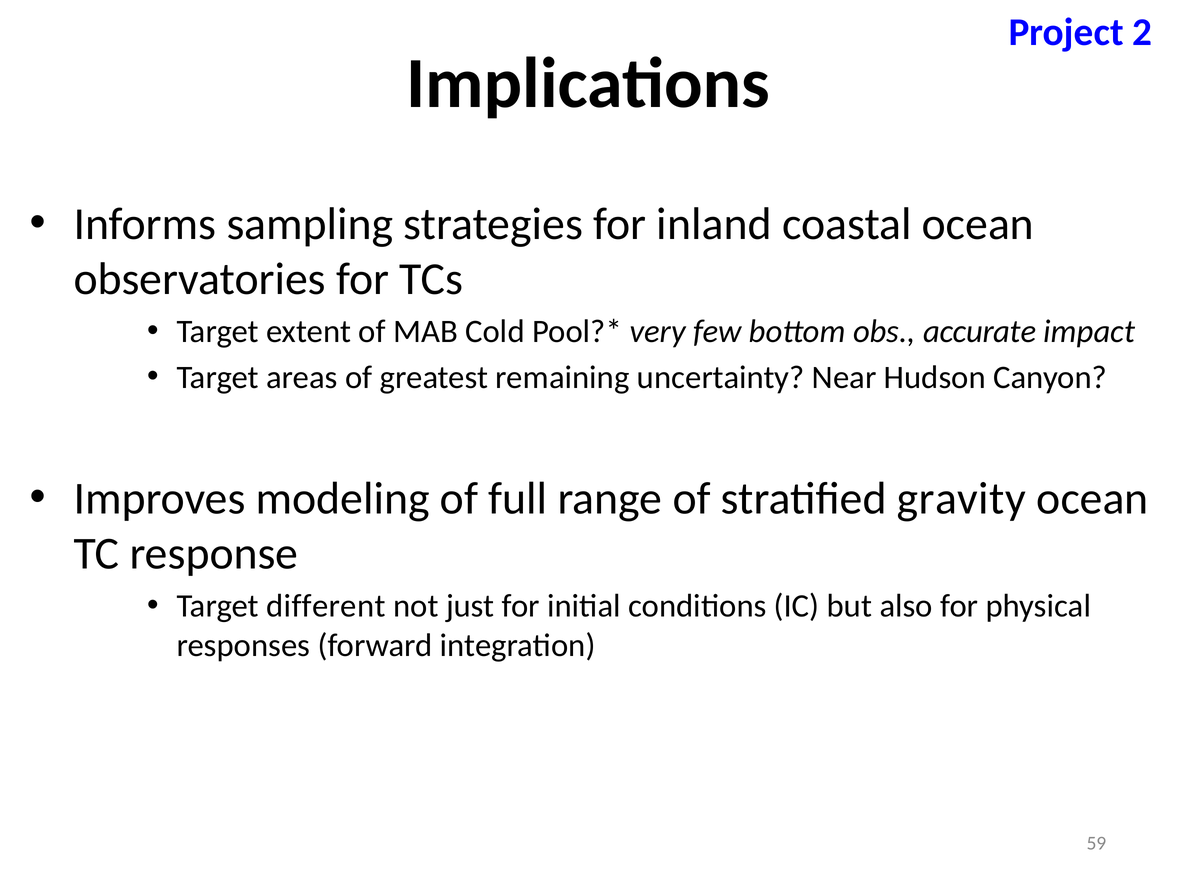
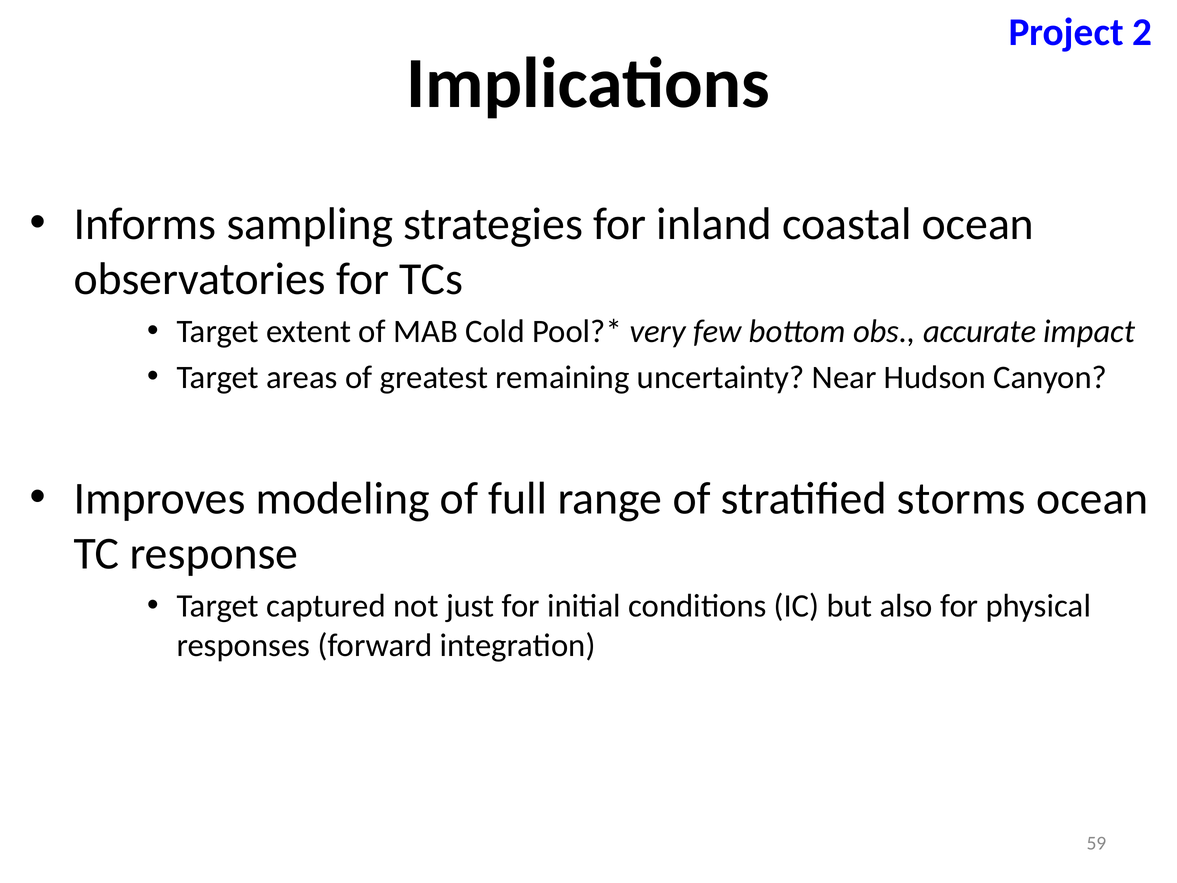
gravity: gravity -> storms (961, 498)
different: different -> captured (326, 606)
